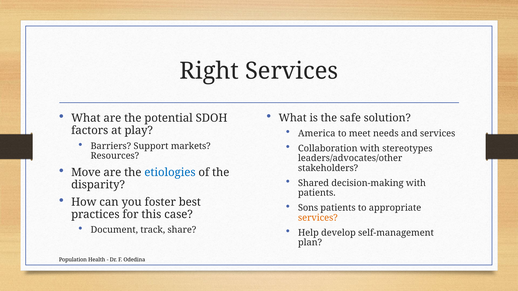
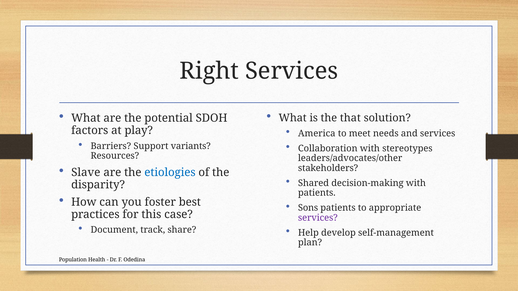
safe: safe -> that (350, 118)
markets: markets -> variants (191, 146)
Move: Move -> Slave (86, 173)
services colour: orange -> purple (318, 218)
